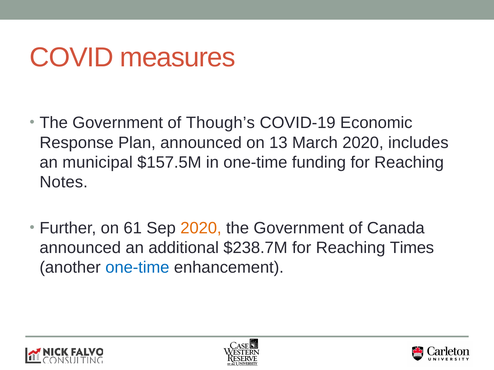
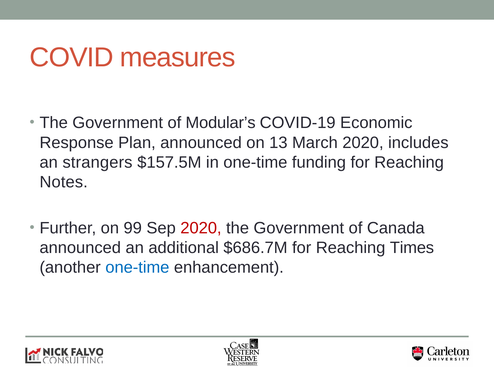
Though’s: Though’s -> Modular’s (221, 123)
municipal: municipal -> strangers (97, 163)
61: 61 -> 99 (133, 228)
2020 colour: orange -> red (201, 228)
$238.7M: $238.7M -> $686.7M (255, 248)
